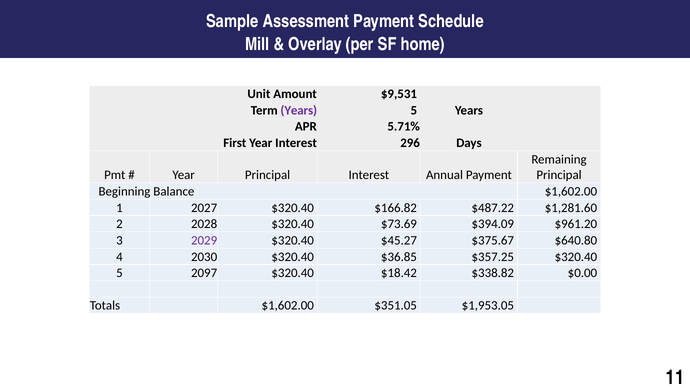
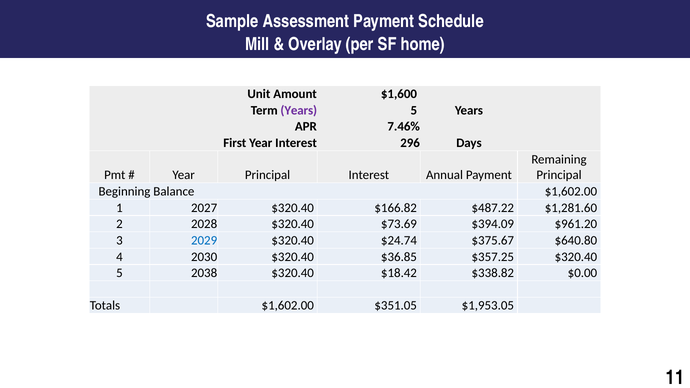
$9,531: $9,531 -> $1,600 (399, 94)
5.71%: 5.71% -> 7.46% (404, 127)
2029 colour: purple -> blue (204, 240)
$45.27: $45.27 -> $24.74 (399, 240)
2097: 2097 -> 2038 (204, 273)
